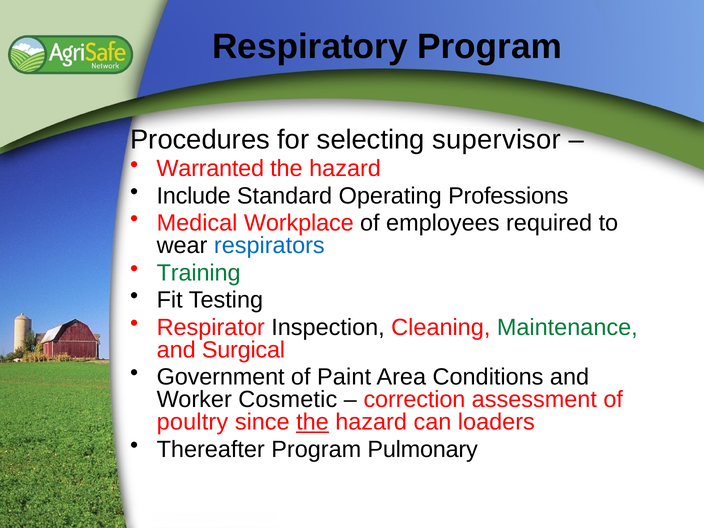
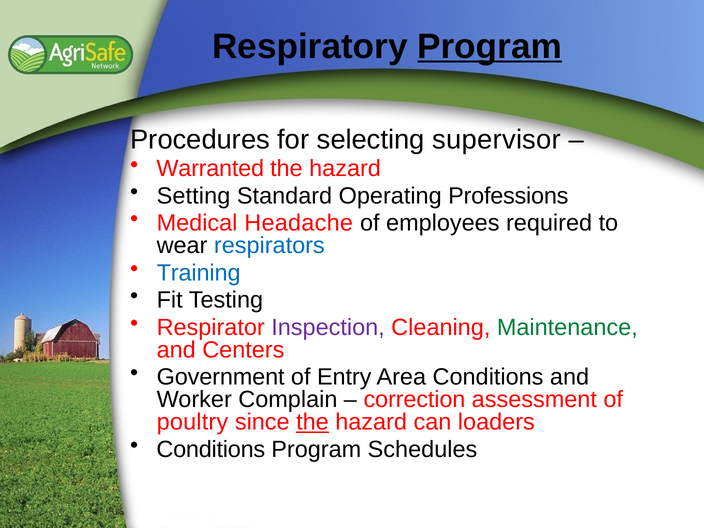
Program underline: none -> present (490, 46)
Include: Include -> Setting (194, 196)
Workplace: Workplace -> Headache (299, 223)
Training colour: green -> blue (199, 273)
Inspection colour: black -> purple (328, 327)
Surgical: Surgical -> Centers (243, 350)
Paint: Paint -> Entry (344, 377)
Cosmetic: Cosmetic -> Complain (288, 400)
Thereafter: Thereafter -> Conditions (211, 449)
Pulmonary: Pulmonary -> Schedules (423, 449)
